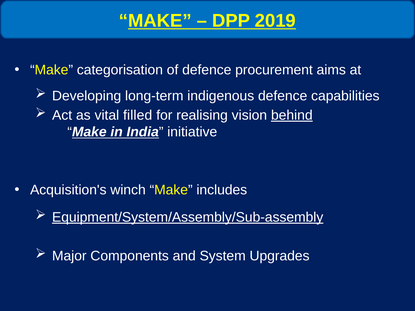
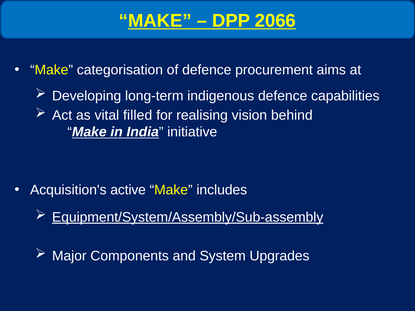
2019: 2019 -> 2066 (275, 21)
behind underline: present -> none (292, 115)
winch: winch -> active (128, 190)
